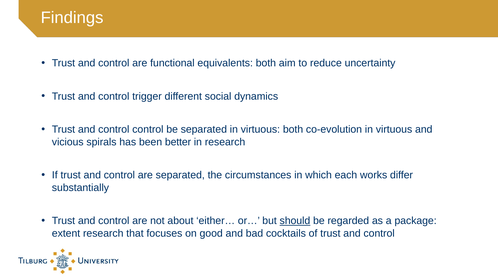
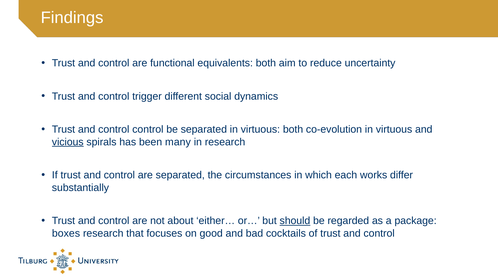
vicious underline: none -> present (68, 142)
better: better -> many (178, 142)
extent: extent -> boxes (66, 233)
